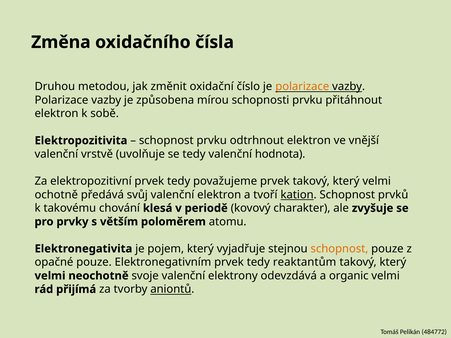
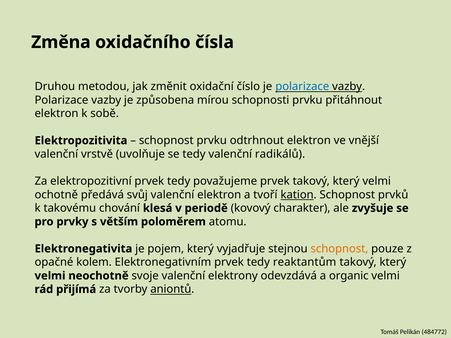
polarizace colour: orange -> blue (302, 87)
hodnota: hodnota -> radikálů (280, 154)
opačné pouze: pouze -> kolem (94, 262)
